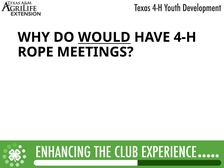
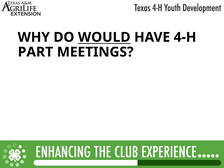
ROPE: ROPE -> PART (35, 52)
